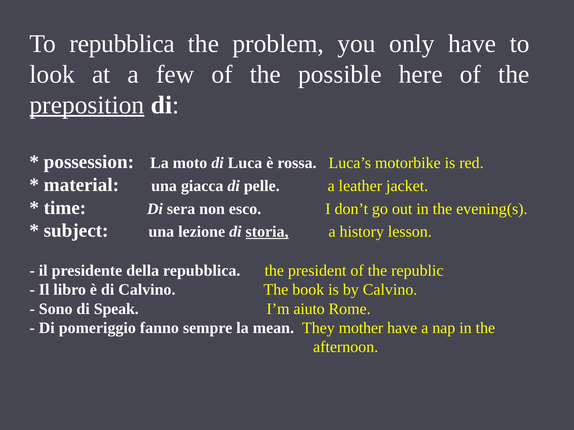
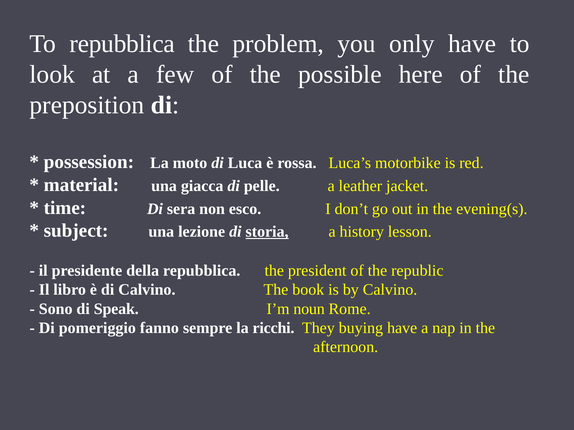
preposition underline: present -> none (87, 105)
aiuto: aiuto -> noun (309, 309)
mean: mean -> ricchi (274, 328)
mother: mother -> buying (361, 328)
